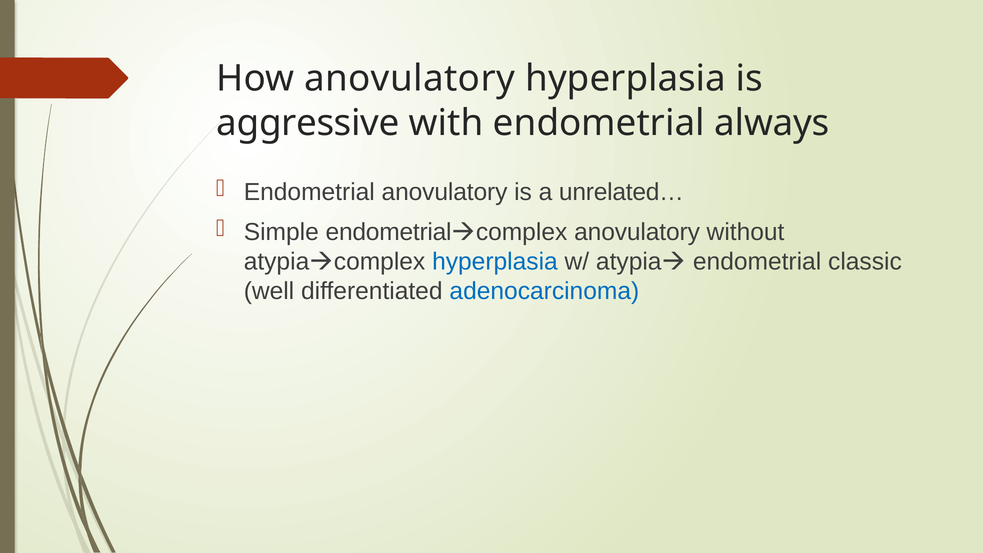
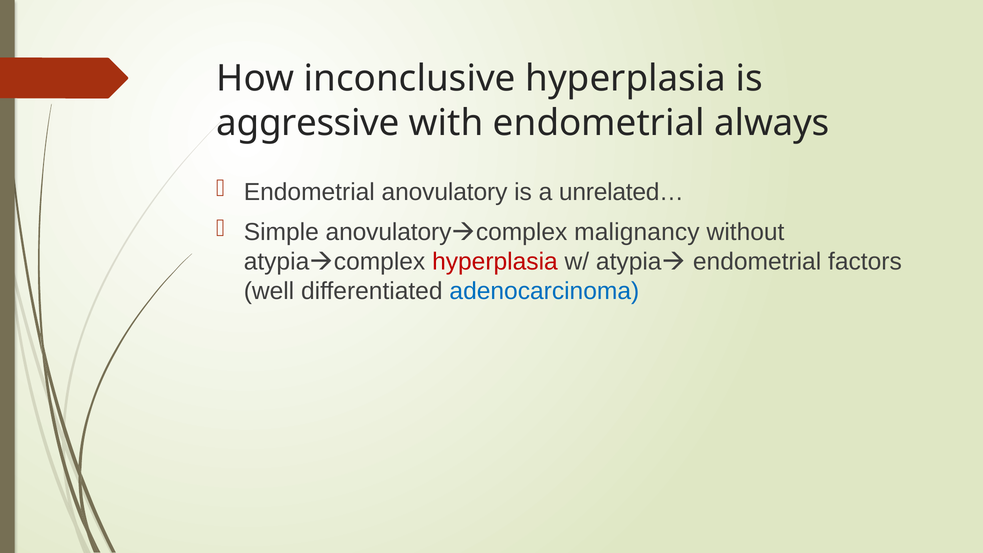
How anovulatory: anovulatory -> inconclusive (410, 79)
Simple endometrial: endometrial -> anovulatory (389, 232)
anovulatory: anovulatory -> malignancy (637, 232)
hyperplasia colour: blue -> red (495, 261)
classic: classic -> factors (865, 261)
